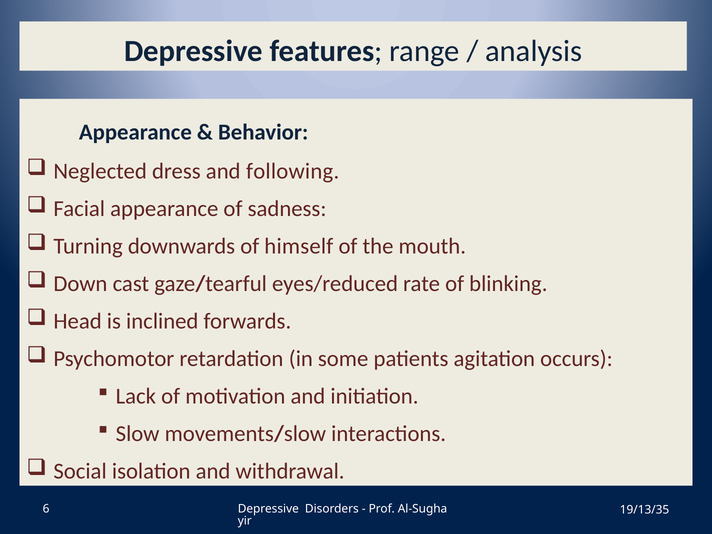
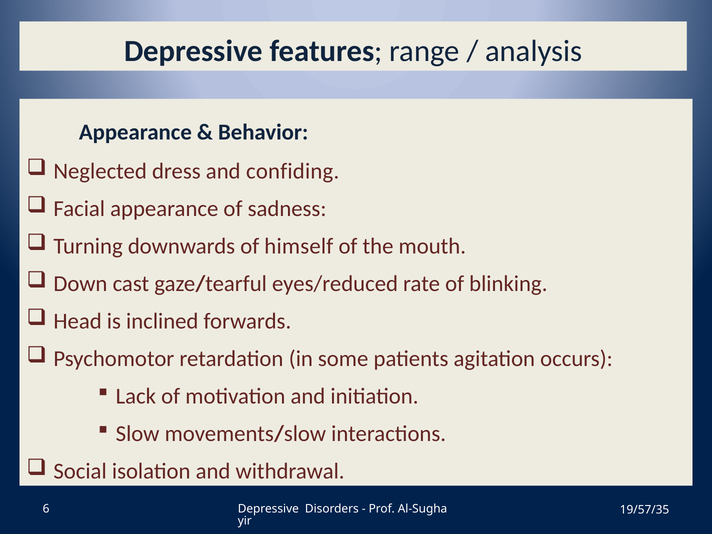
following: following -> confiding (293, 171)
19/13/35: 19/13/35 -> 19/57/35 (645, 510)
